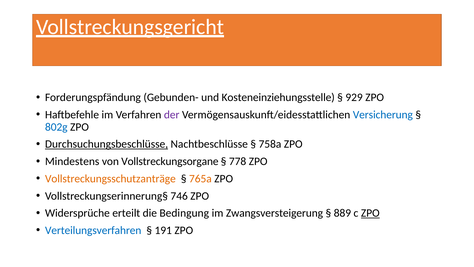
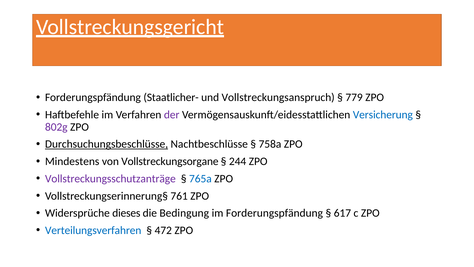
Gebunden-: Gebunden- -> Staatlicher- (171, 97)
Kosteneinziehungsstelle: Kosteneinziehungsstelle -> Vollstreckungsanspruch (278, 97)
929: 929 -> 779 (354, 97)
802g colour: blue -> purple (56, 127)
778: 778 -> 244 (238, 161)
Vollstreckungsschutzanträge colour: orange -> purple (110, 178)
765a colour: orange -> blue (200, 178)
746: 746 -> 761 (179, 196)
erteilt: erteilt -> dieses (126, 213)
im Zwangsversteigerung: Zwangsversteigerung -> Forderungspfändung (274, 213)
889: 889 -> 617 (342, 213)
ZPO underline: present -> none (370, 213)
191: 191 -> 472 (163, 230)
